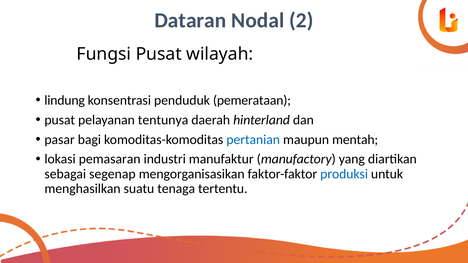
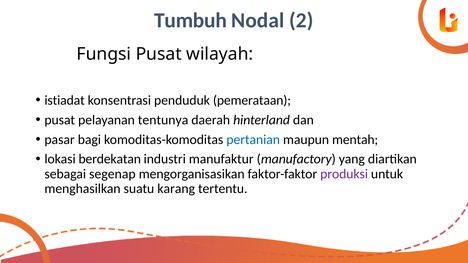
Dataran: Dataran -> Tumbuh (191, 21)
lindung: lindung -> istiadat (65, 100)
pemasaran: pemasaran -> berdekatan (110, 159)
produksi colour: blue -> purple (344, 174)
tenaga: tenaga -> karang (176, 189)
